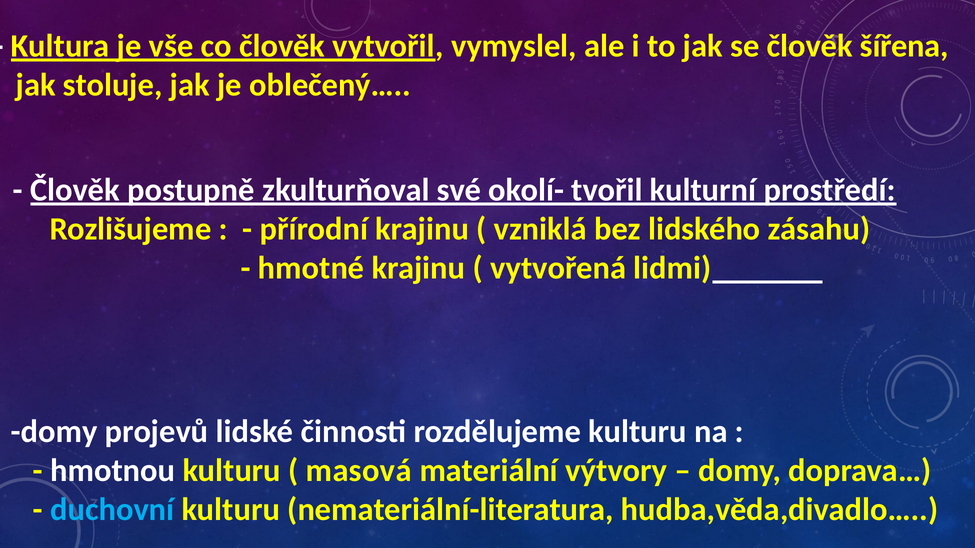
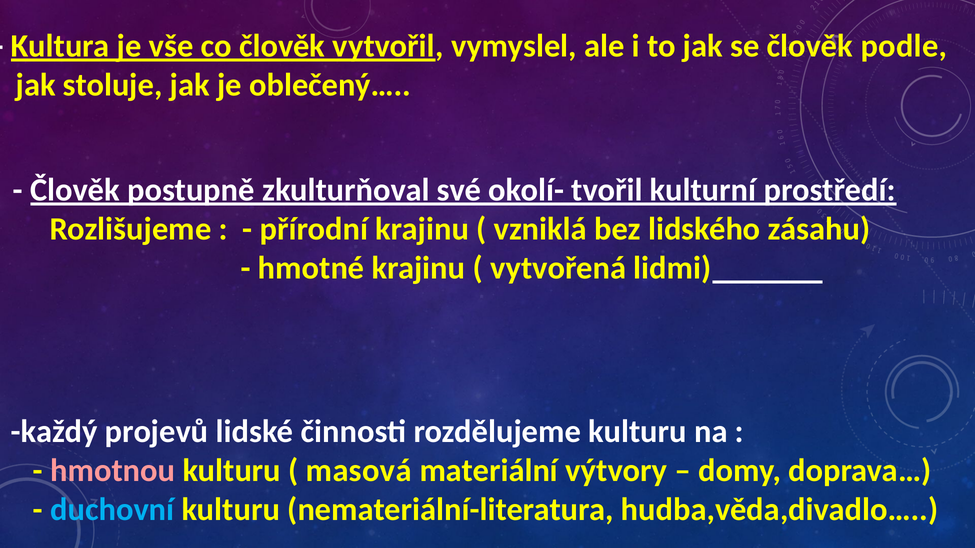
šířena: šířena -> podle (904, 46)
domy: domy -> každý (54, 432)
hmotnou colour: white -> pink (113, 471)
